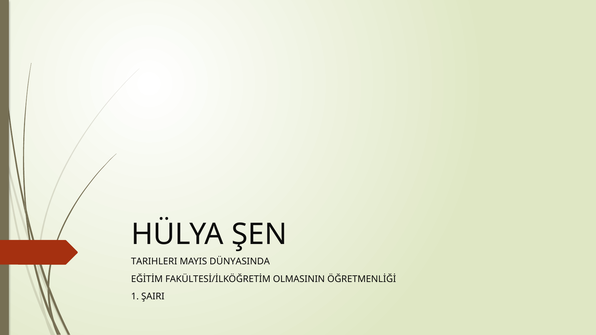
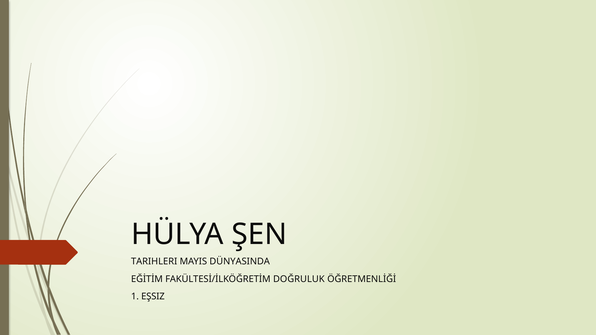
OLMASININ: OLMASININ -> DOĞRULUK (299, 279)
ŞAIRI: ŞAIRI -> EŞSIZ (153, 297)
